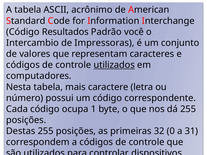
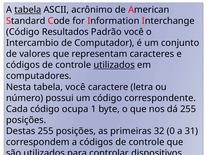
tabela underline: none -> present (28, 10)
de Impressoras: Impressoras -> Computador (104, 43)
tabela mais: mais -> você (75, 87)
